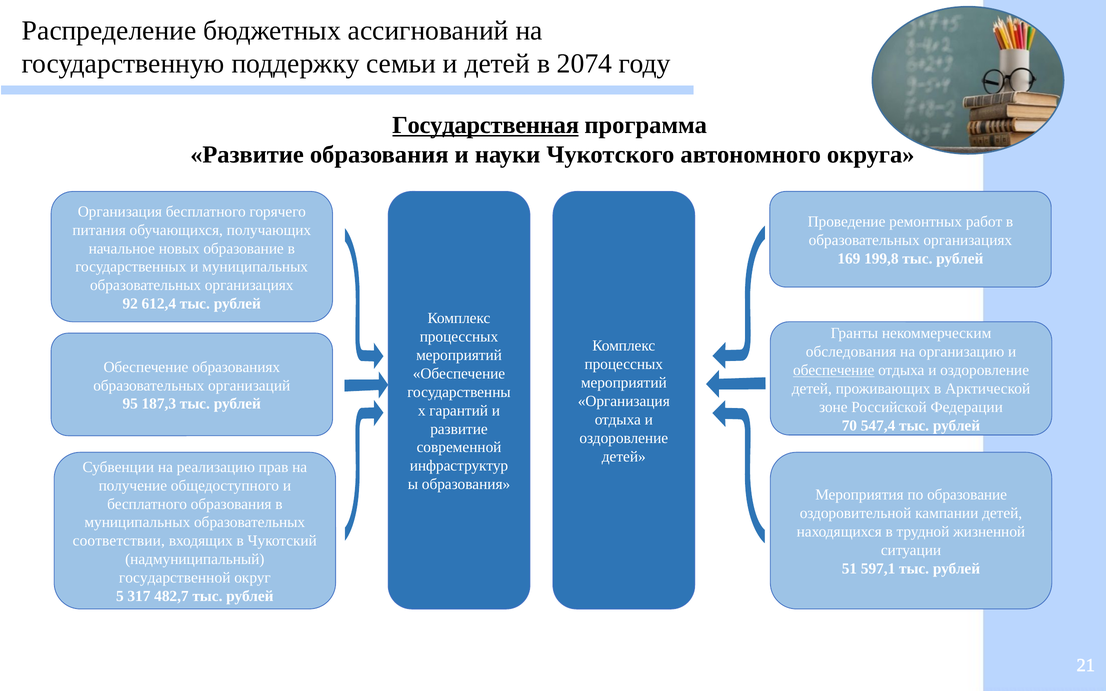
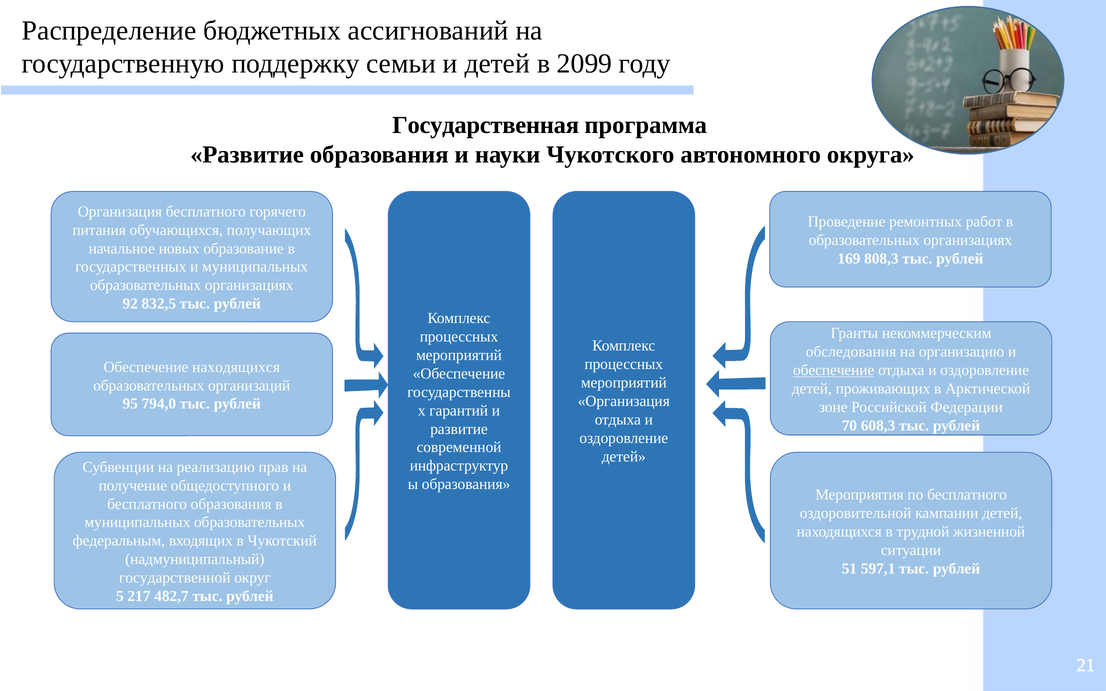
2074: 2074 -> 2099 (585, 64)
Государственная underline: present -> none (486, 125)
199,8: 199,8 -> 808,3 (881, 259)
612,4: 612,4 -> 832,5 (159, 304)
Обеспечение образованиях: образованиях -> находящихся (236, 367)
187,3: 187,3 -> 794,0 (159, 404)
547,4: 547,4 -> 608,3 (878, 426)
по образование: образование -> бесплатного (967, 495)
соответствии: соответствии -> федеральным (119, 541)
317: 317 -> 217 (139, 596)
